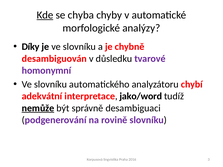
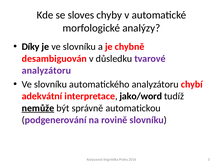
Kde underline: present -> none (45, 15)
chyba: chyba -> sloves (81, 15)
homonymní: homonymní -> analyzátoru (46, 71)
desambiguaci: desambiguaci -> automatickou (133, 108)
